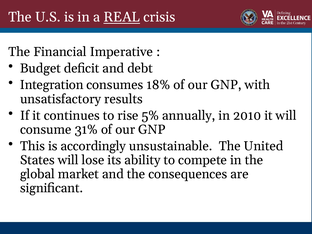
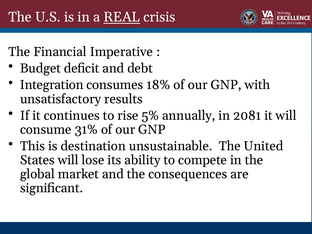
2010: 2010 -> 2081 (247, 116)
accordingly: accordingly -> destination (93, 146)
